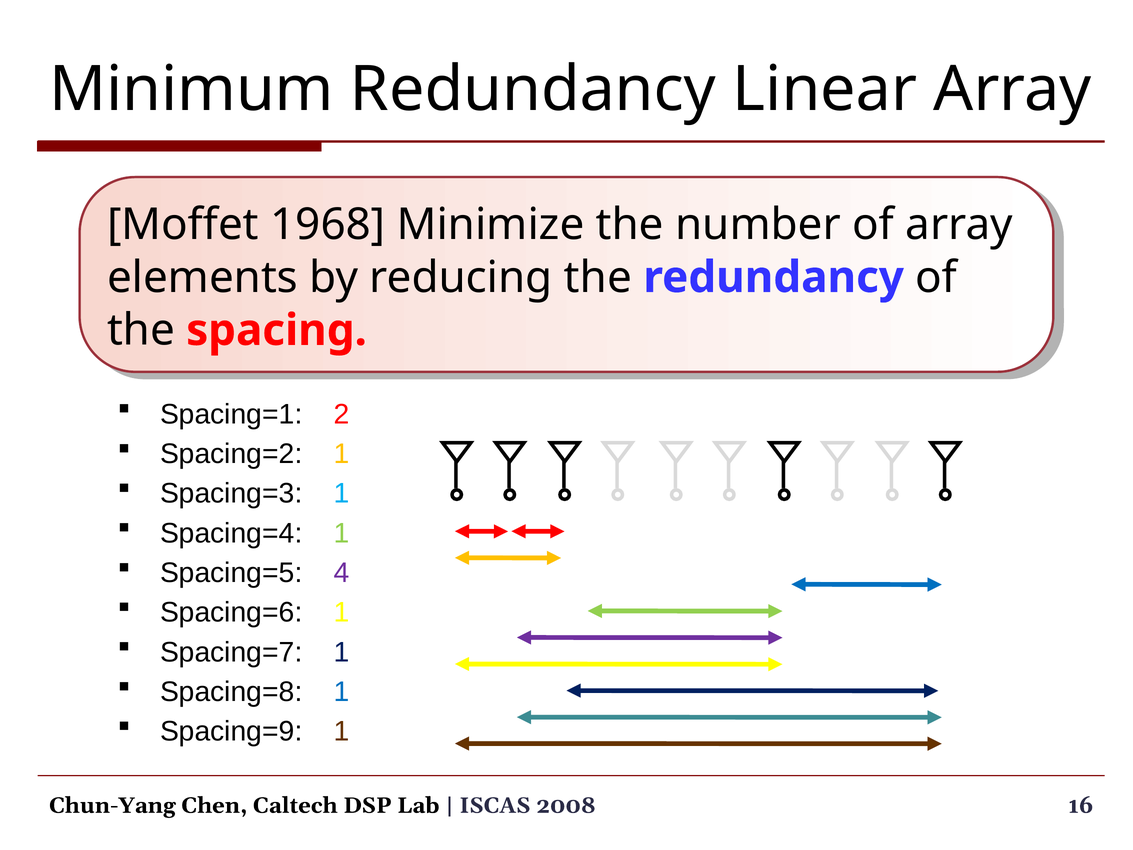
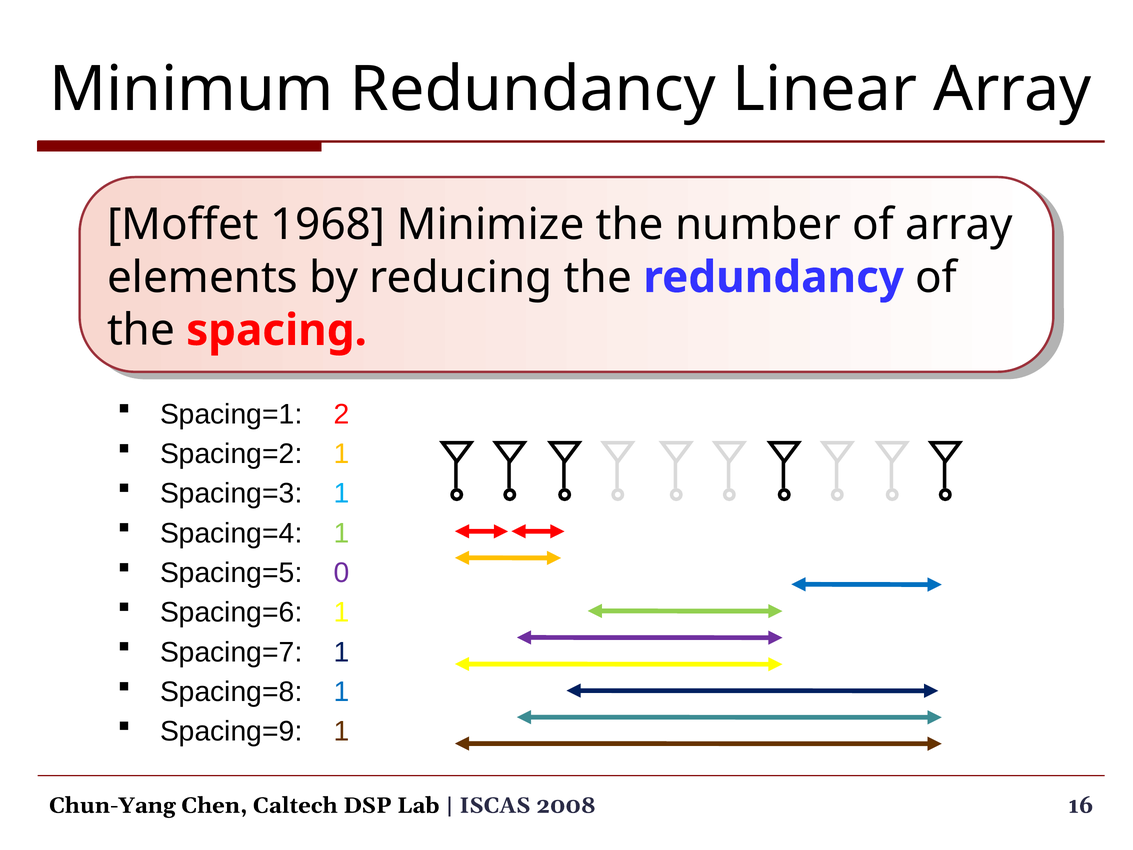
4: 4 -> 0 (342, 573)
